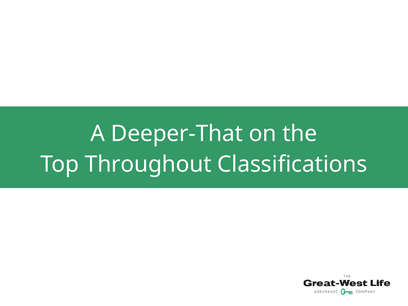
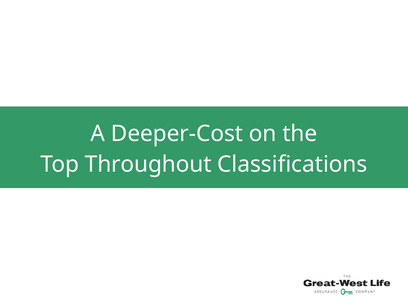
Deeper-That: Deeper-That -> Deeper-Cost (177, 134)
